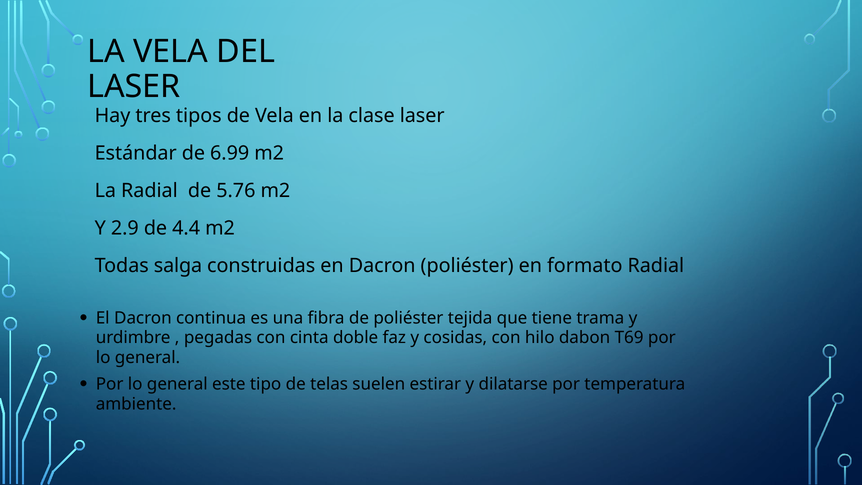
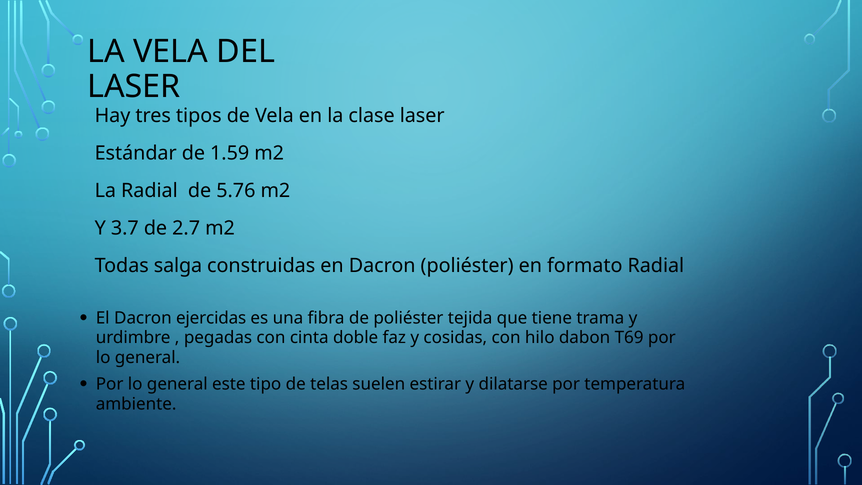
6.99: 6.99 -> 1.59 (230, 153)
2.9: 2.9 -> 3.7 (125, 228)
4.4: 4.4 -> 2.7 (186, 228)
continua: continua -> ejercidas (211, 318)
